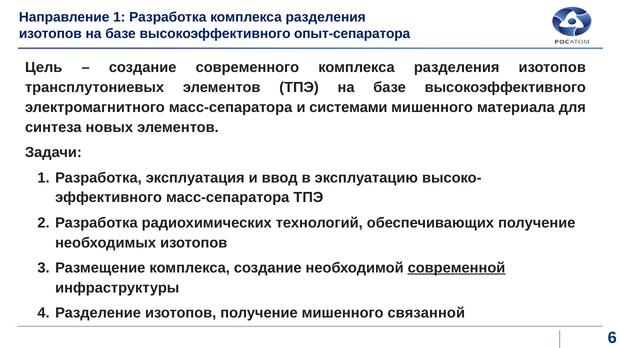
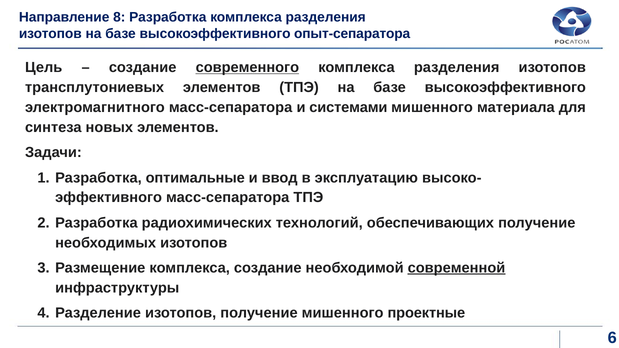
Направление 1: 1 -> 8 (119, 17)
современного underline: none -> present (247, 68)
эксплуатация: эксплуатация -> оптимальные (195, 178)
связанной: связанной -> проектные (426, 313)
